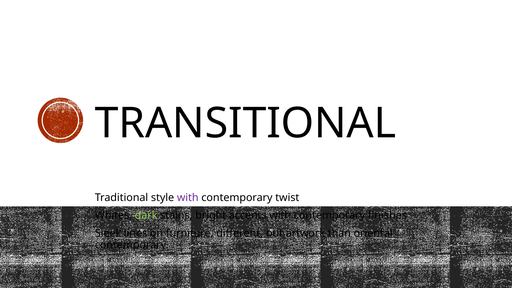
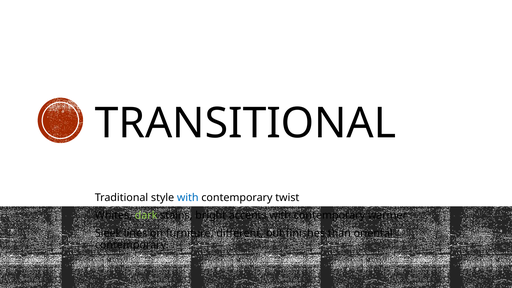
with colour: purple -> blue (188, 198)
finishes: finishes -> warmer (387, 215)
artwork: artwork -> finishes (305, 233)
